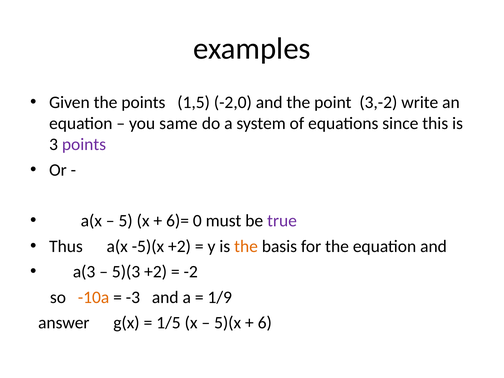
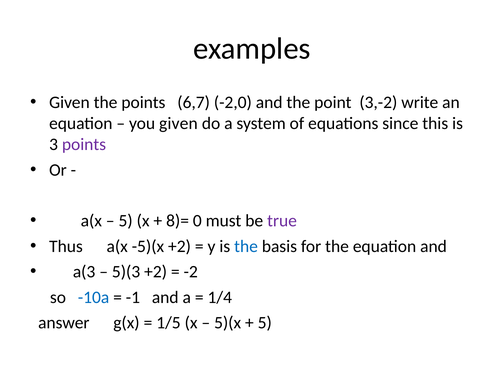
1,5: 1,5 -> 6,7 (194, 102)
you same: same -> given (178, 123)
6)=: 6)= -> 8)= (178, 221)
the colour: orange -> blue (246, 246)
-10a colour: orange -> blue (94, 297)
-3: -3 -> -1 (133, 297)
1/9: 1/9 -> 1/4 (220, 297)
6: 6 -> 5 (265, 323)
